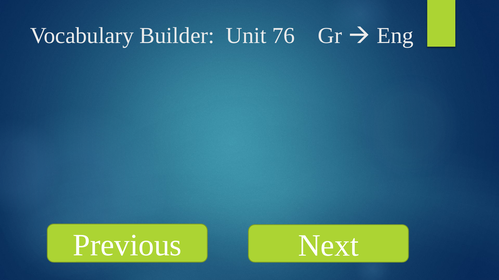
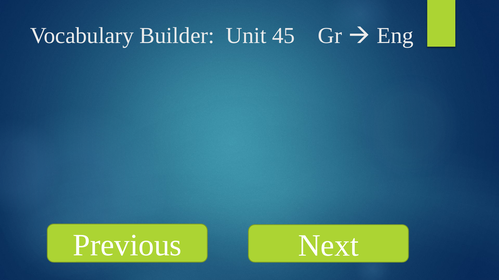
76: 76 -> 45 (284, 36)
